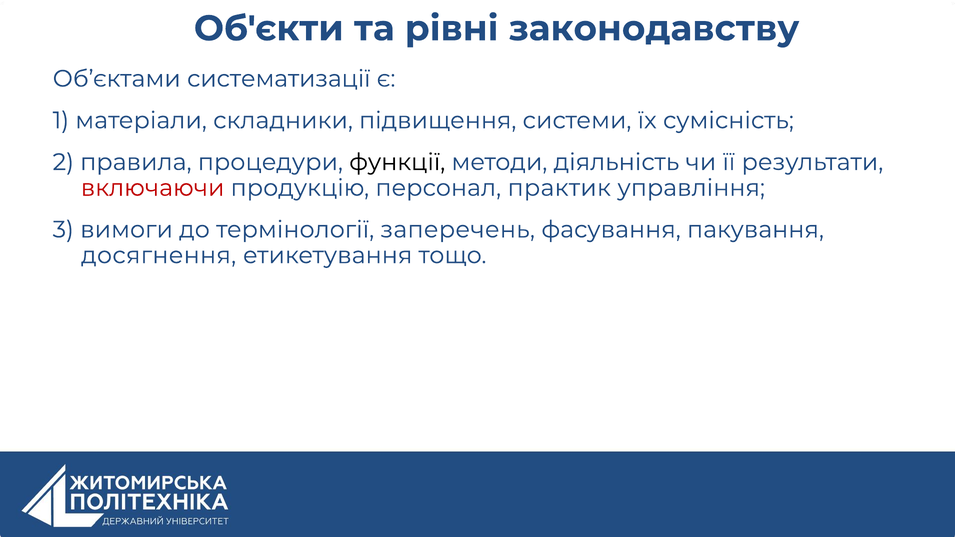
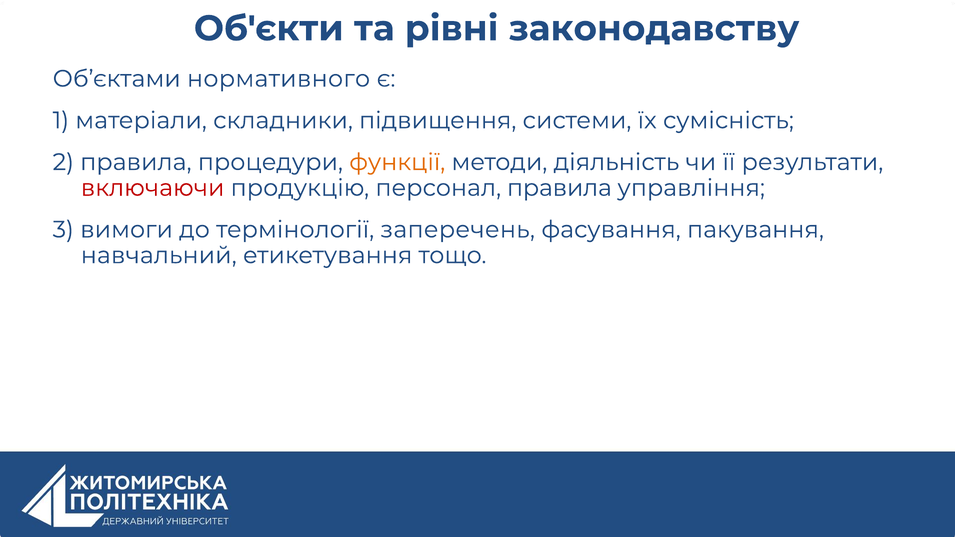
систематизації: систематизації -> нормативного (279, 79)
функції colour: black -> orange (397, 162)
персонал практик: практик -> правила (559, 188)
досягнення: досягнення -> навчальний (159, 255)
